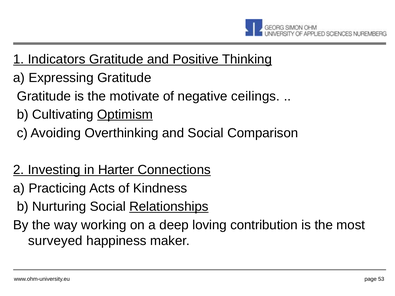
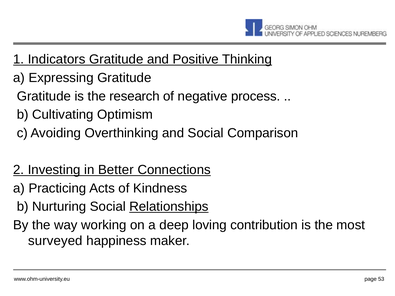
motivate: motivate -> research (135, 96)
ceilings: ceilings -> process (256, 96)
Optimism underline: present -> none (125, 115)
Harter: Harter -> Better (116, 170)
